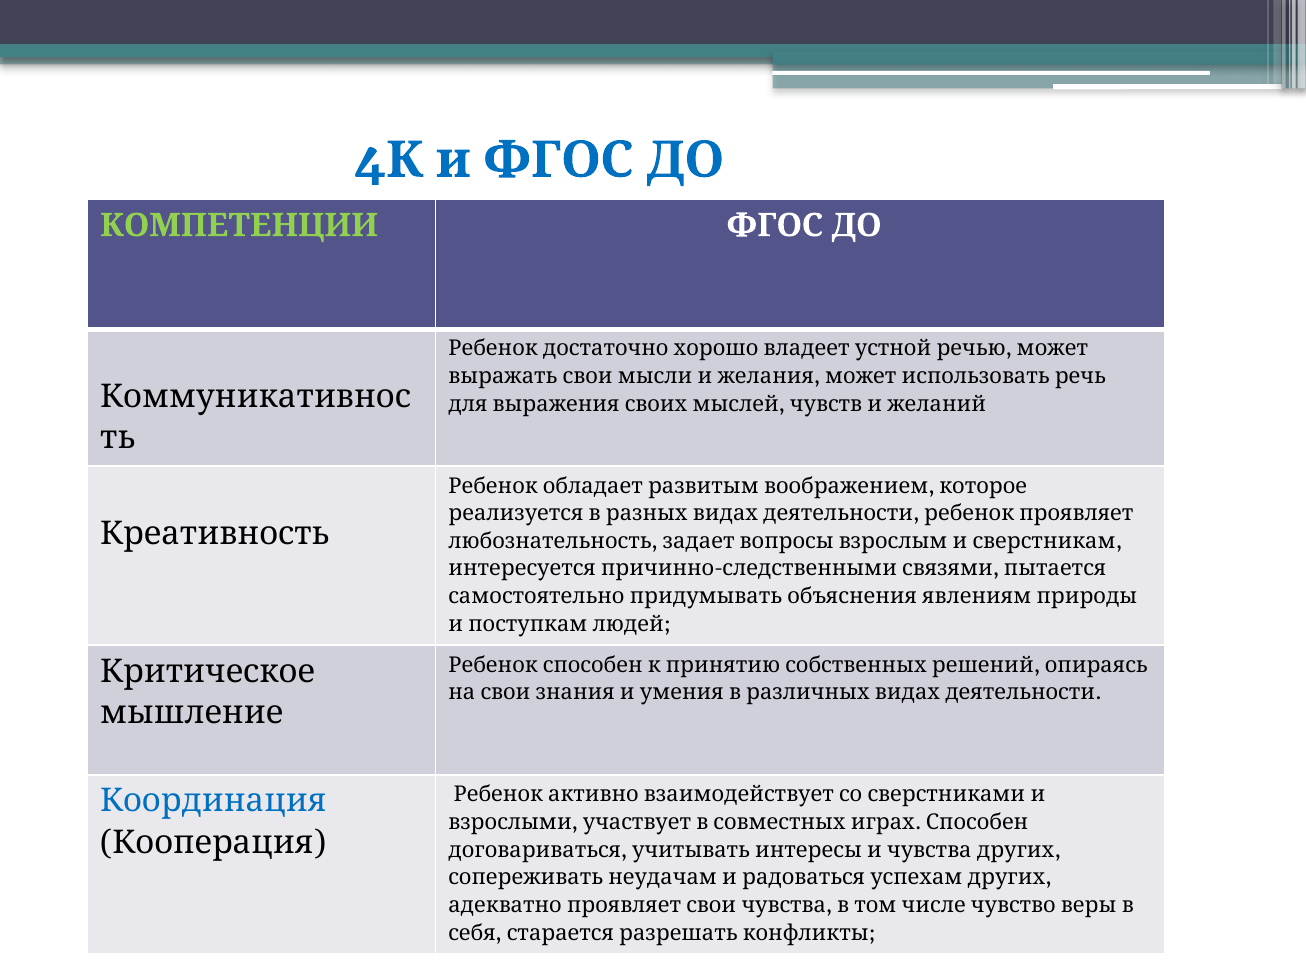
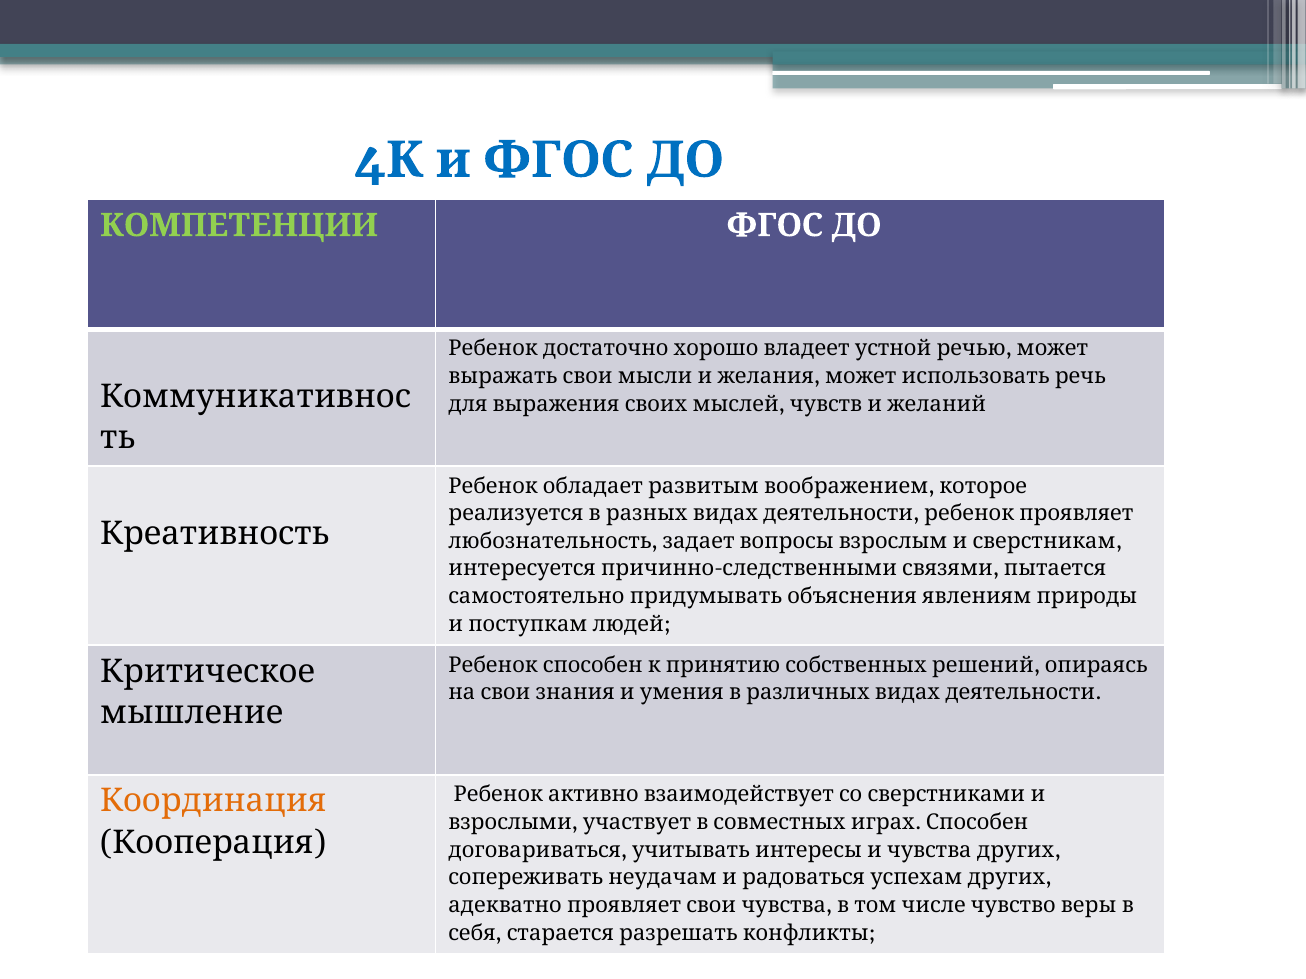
Координация colour: blue -> orange (213, 801)
